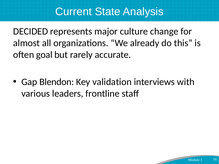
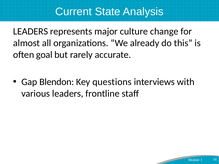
DECIDED: DECIDED -> LEADERS (31, 31)
validation: validation -> questions (112, 82)
